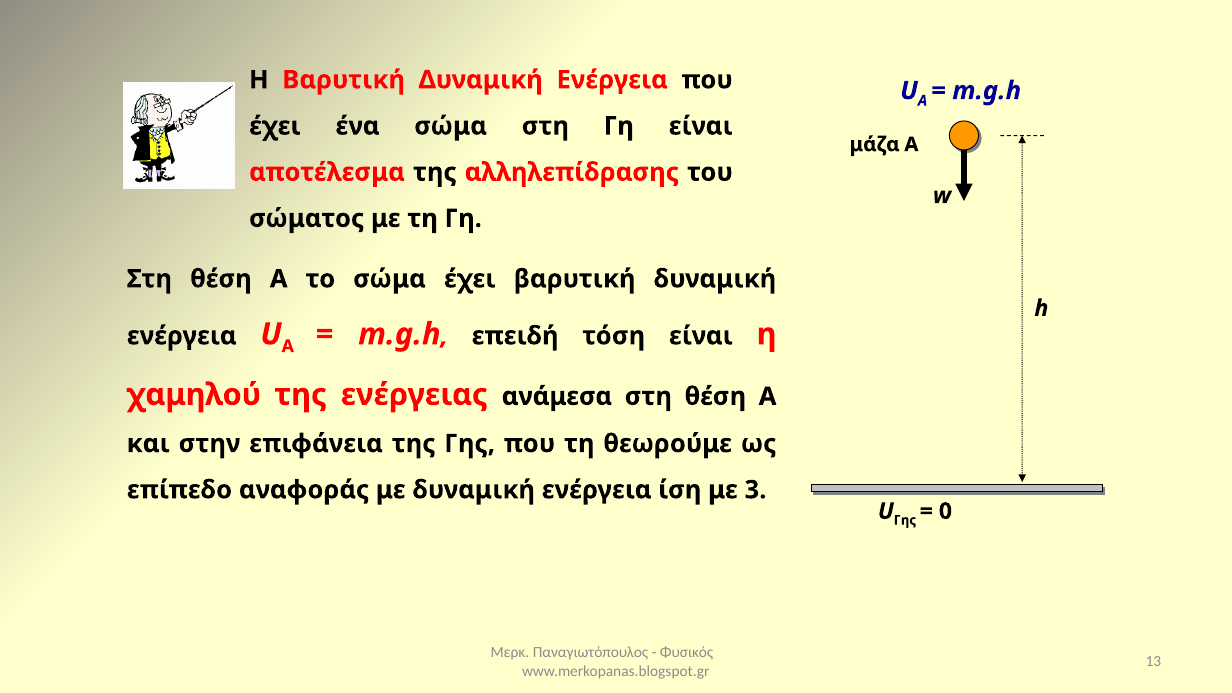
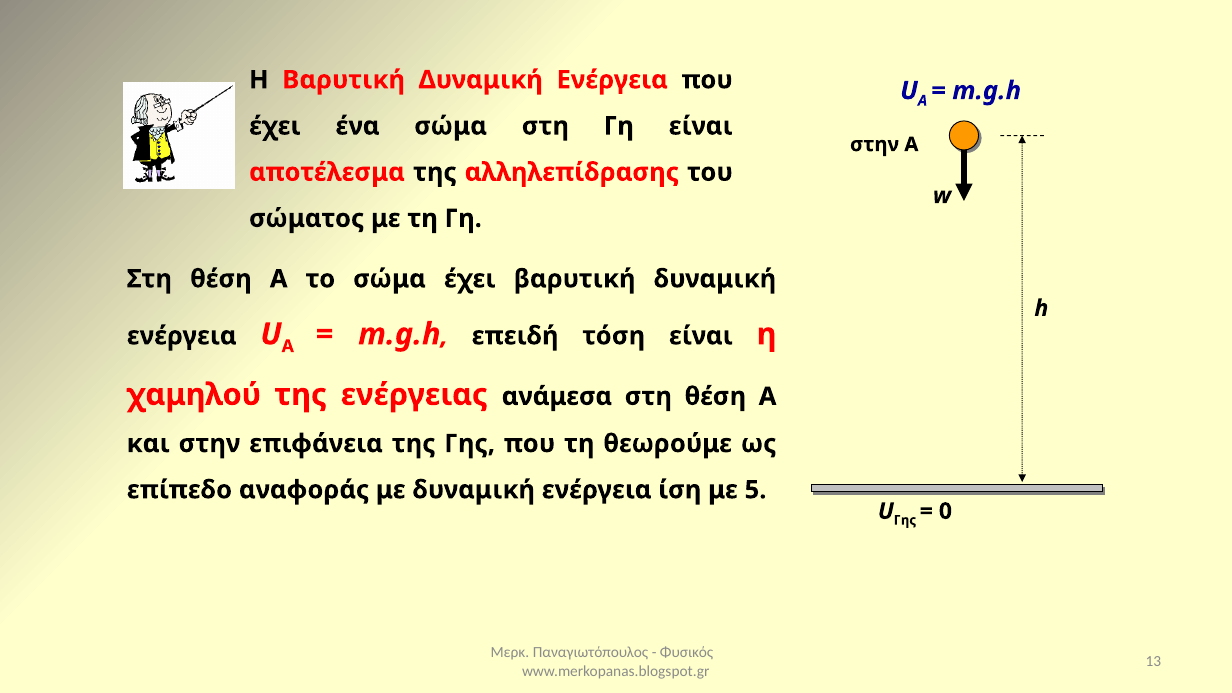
μάζα: μάζα -> στην (874, 144)
3: 3 -> 5 (756, 490)
